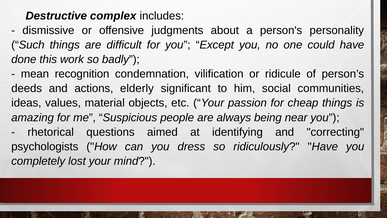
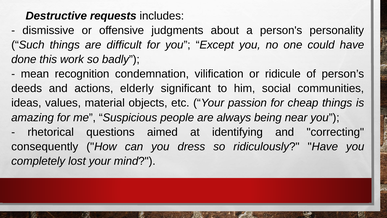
complex: complex -> requests (113, 16)
psychologists: psychologists -> consequently (45, 146)
